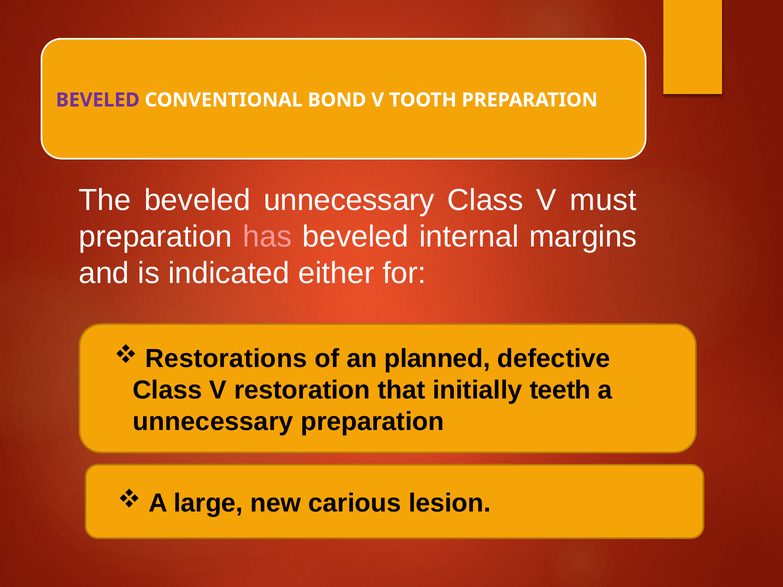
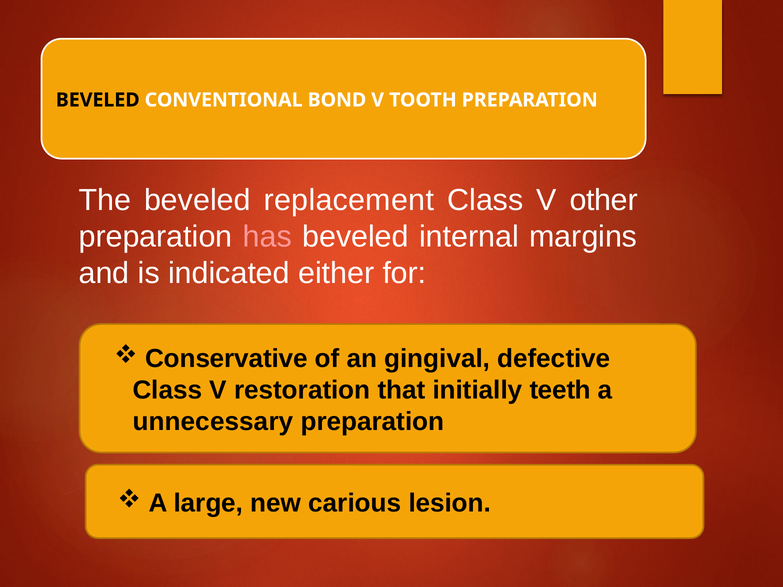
BEVELED colour: purple -> black (98, 100)
beveled unnecessary: unnecessary -> replacement (349, 200)
must: must -> other (604, 200)
Restorations: Restorations -> Conservative (226, 359)
planned: planned -> gingival (437, 359)
